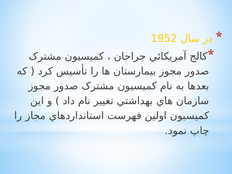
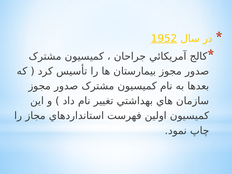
1952 underline: none -> present (164, 38)
